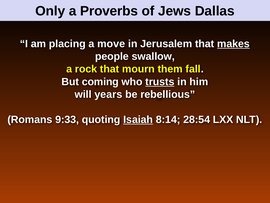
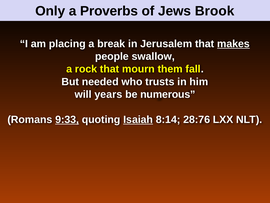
Dallas: Dallas -> Brook (215, 11)
move: move -> break (111, 44)
coming: coming -> needed (100, 82)
trusts underline: present -> none (160, 82)
rebellious: rebellious -> numerous (168, 94)
9:33 underline: none -> present (67, 119)
28:54: 28:54 -> 28:76 (197, 119)
